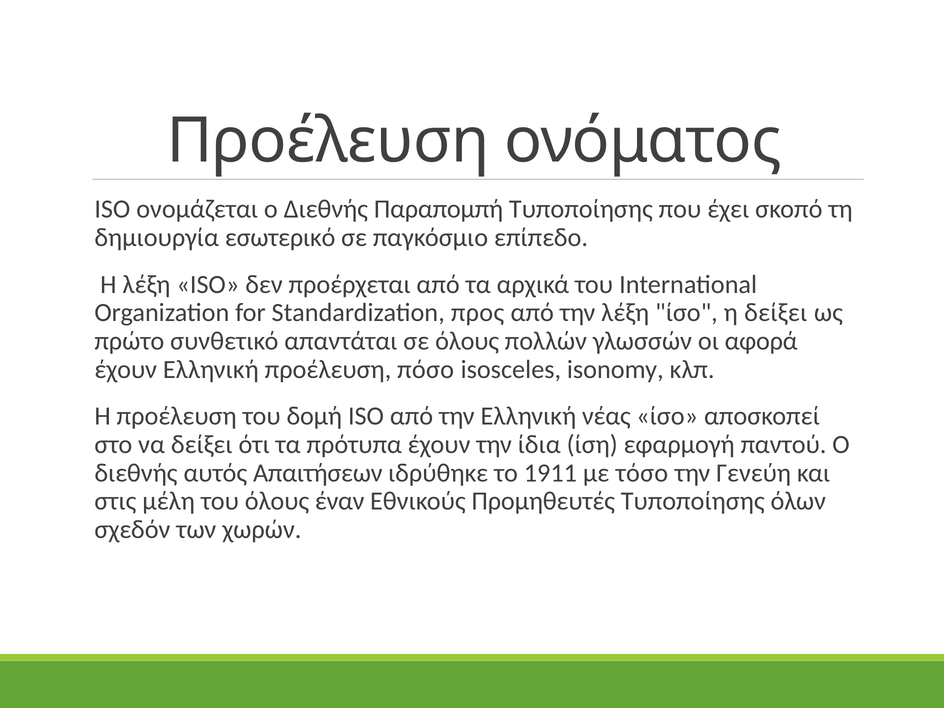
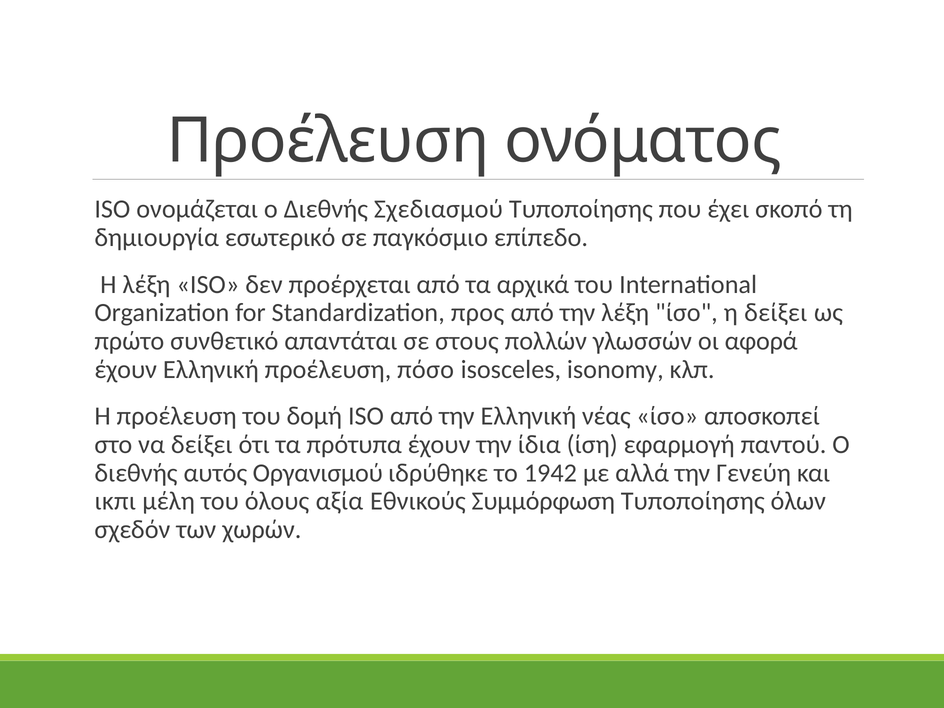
Παραπομπή: Παραπομπή -> Σχεδιασμού (438, 209)
σε όλους: όλους -> στους (467, 341)
Απαιτήσεων: Απαιτήσεων -> Οργανισμού (318, 473)
1911: 1911 -> 1942 (550, 473)
τόσο: τόσο -> αλλά (642, 473)
στις: στις -> ικπι (115, 501)
έναν: έναν -> αξία (339, 501)
Προμηθευτές: Προμηθευτές -> Συμμόρφωση (543, 501)
